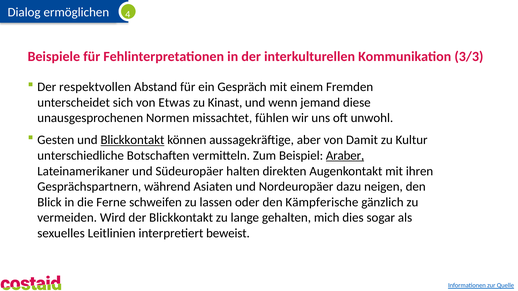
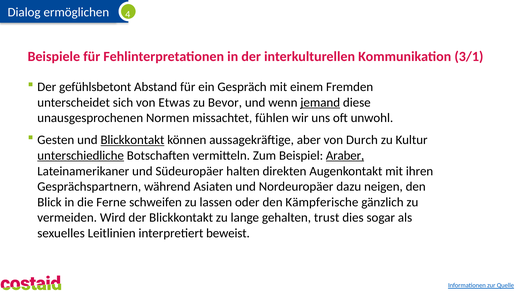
3/3: 3/3 -> 3/1 (469, 57)
respektvollen: respektvollen -> gefühlsbetont (95, 87)
Kinast: Kinast -> Bevor (225, 103)
jemand underline: none -> present (320, 103)
Damit: Damit -> Durch (362, 140)
unterschiedliche underline: none -> present (81, 156)
mich: mich -> trust (327, 218)
